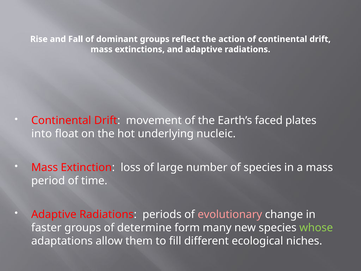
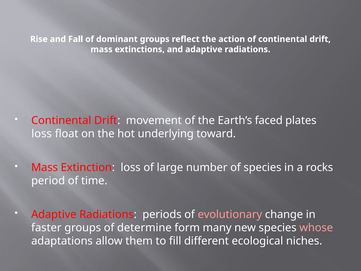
into: into -> loss (42, 134)
nucleic: nucleic -> toward (216, 134)
a mass: mass -> rocks (319, 167)
whose colour: light green -> pink (316, 228)
